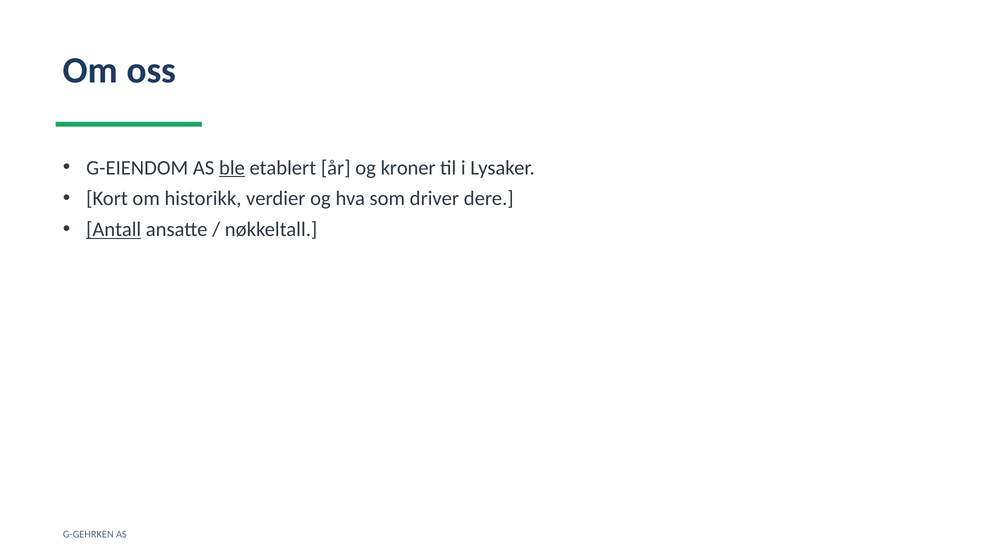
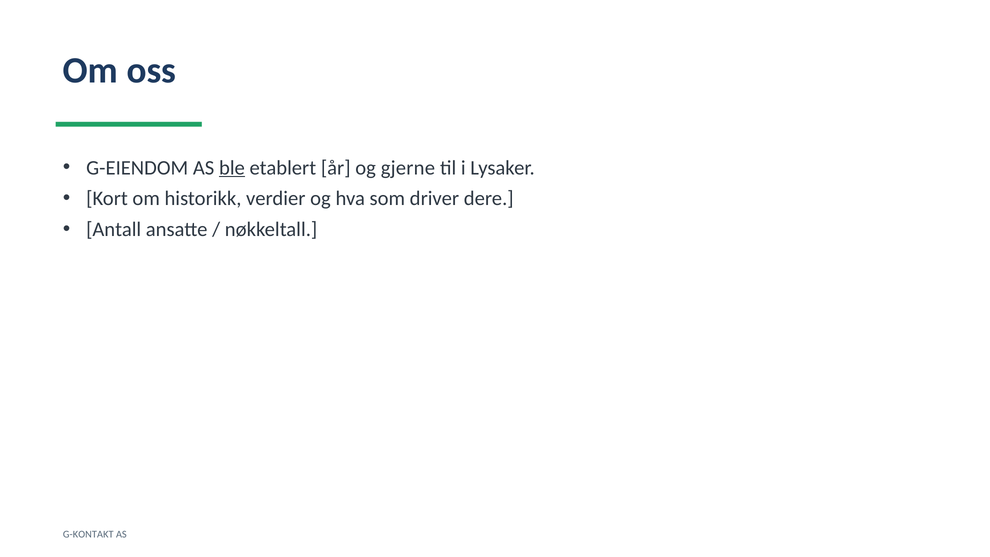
kroner: kroner -> gjerne (408, 168)
Antall underline: present -> none (114, 230)
G-GEHRKEN: G-GEHRKEN -> G-KONTAKT (88, 534)
